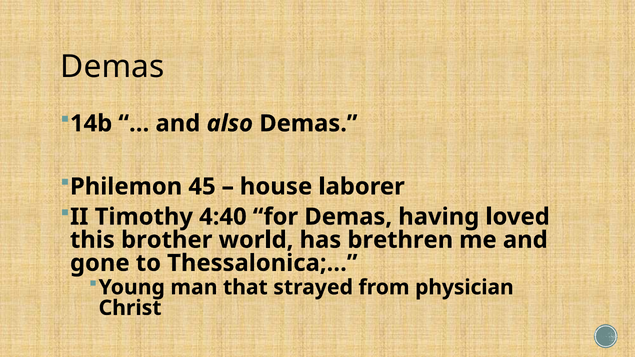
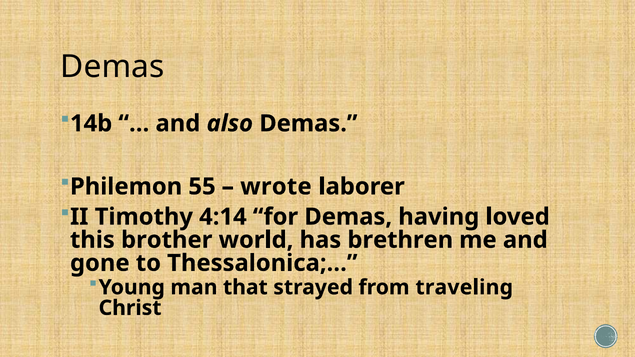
45: 45 -> 55 (202, 187)
house: house -> wrote (276, 187)
4:40: 4:40 -> 4:14 (223, 217)
physician: physician -> traveling (464, 287)
